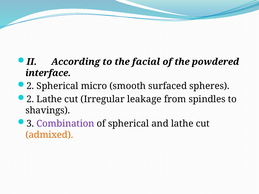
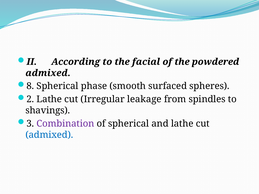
interface: interface -> admixed (48, 73)
2: 2 -> 8 (30, 86)
micro: micro -> phase (94, 86)
admixed colour: orange -> blue (49, 135)
